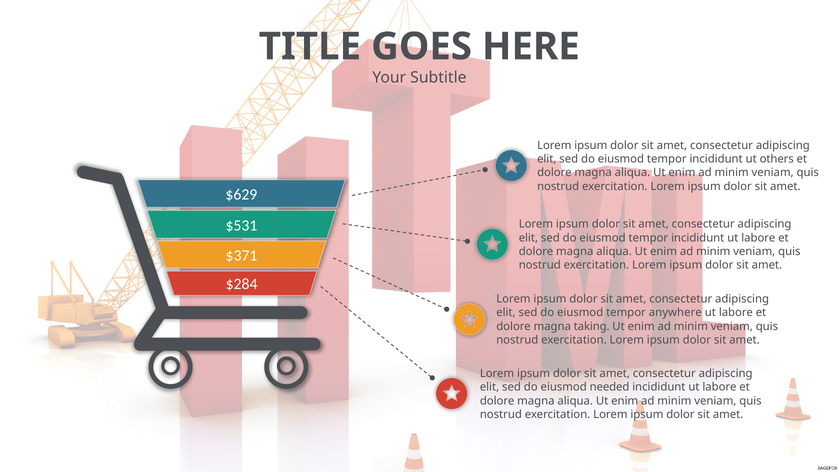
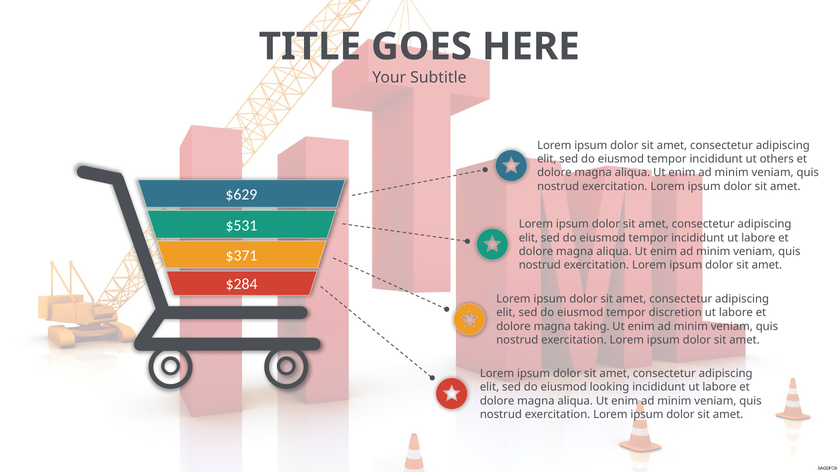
anywhere: anywhere -> discretion (675, 313)
needed: needed -> looking (610, 387)
